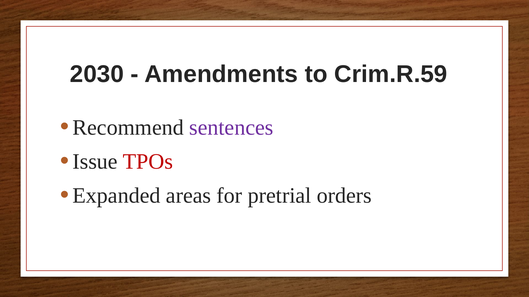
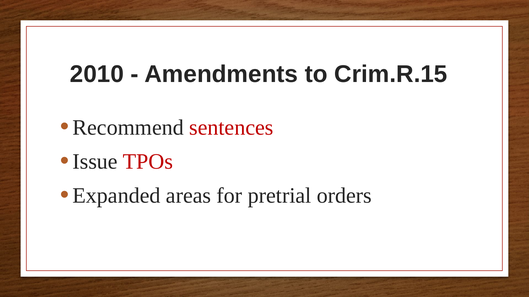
2030: 2030 -> 2010 (97, 74)
Crim.R.59: Crim.R.59 -> Crim.R.15 (391, 74)
sentences colour: purple -> red (231, 128)
